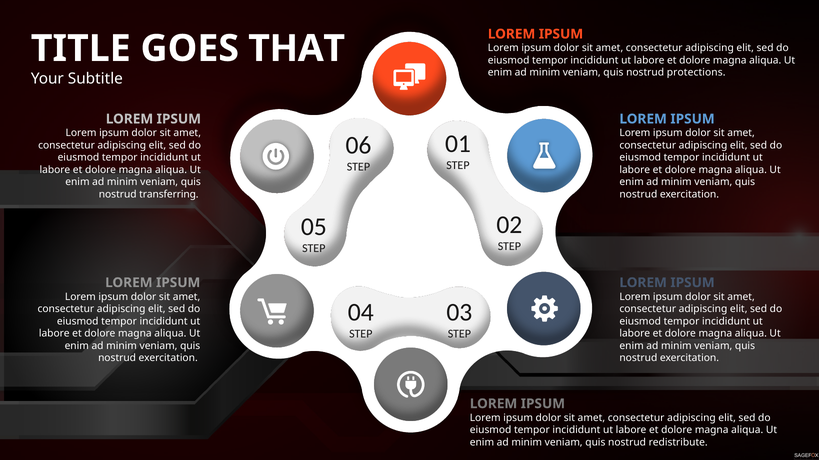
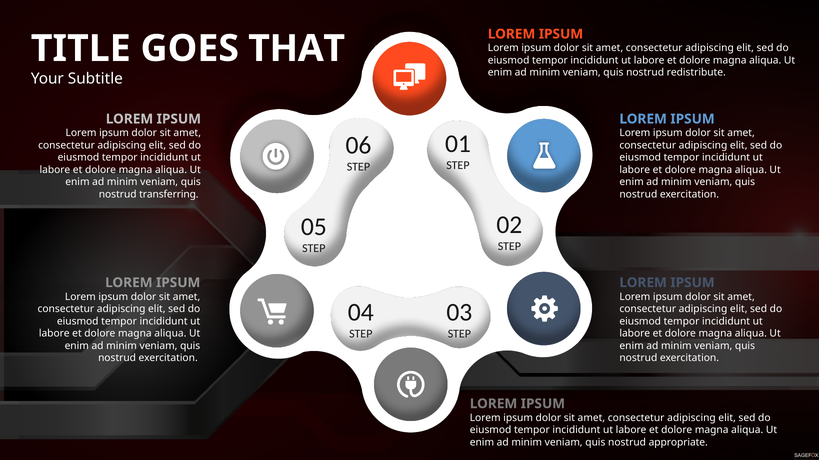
protections: protections -> redistribute (696, 73)
redistribute: redistribute -> appropriate (678, 443)
